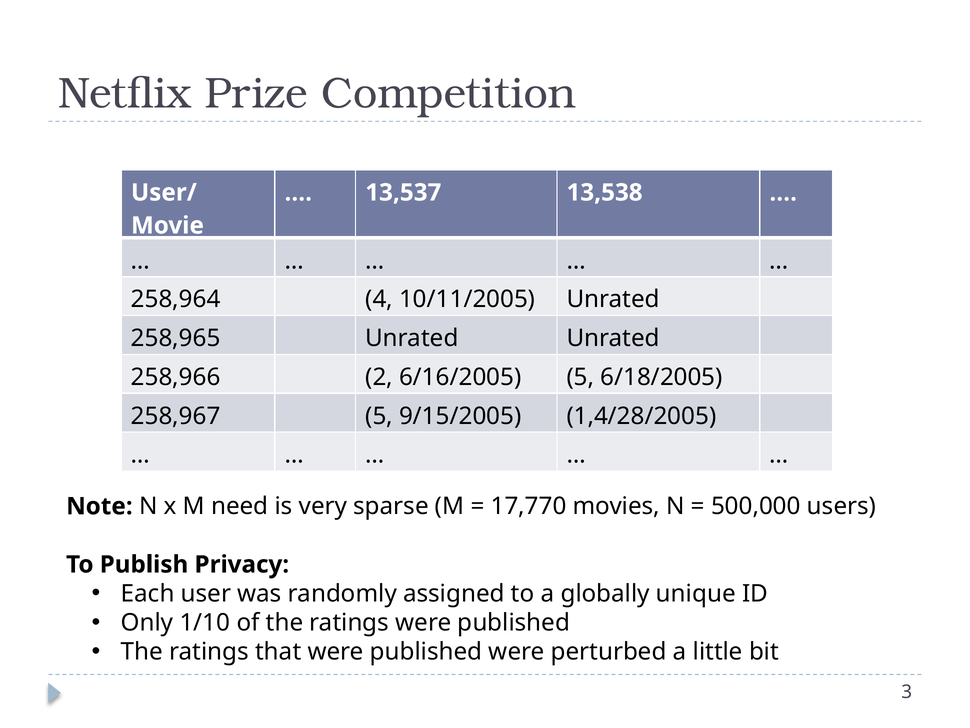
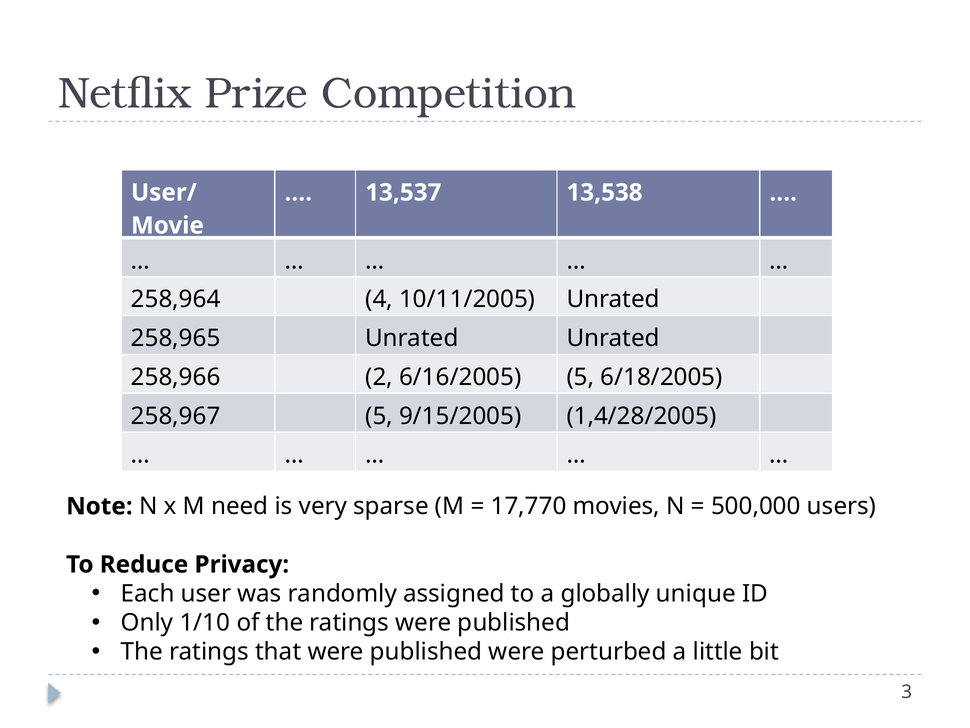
Publish: Publish -> Reduce (144, 564)
